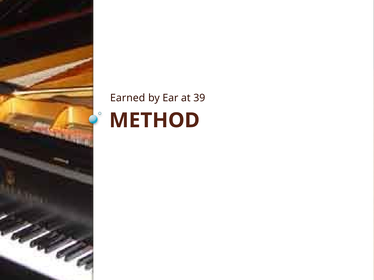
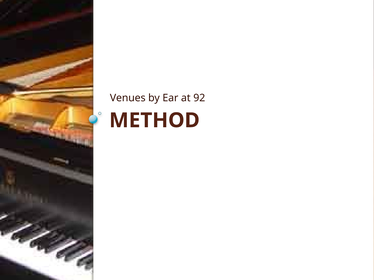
Earned: Earned -> Venues (128, 98)
39: 39 -> 92 (199, 98)
